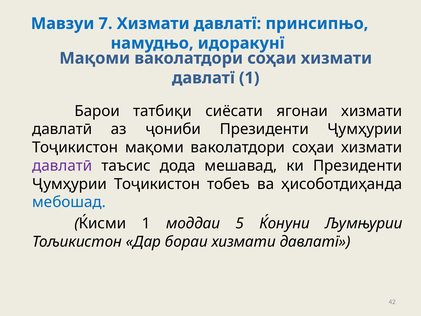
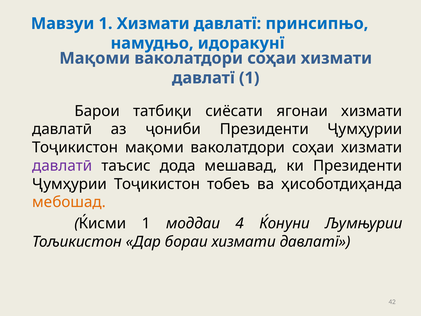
Мавзуи 7: 7 -> 1 (106, 24)
мебошад colour: blue -> orange (69, 202)
5: 5 -> 4 (240, 223)
